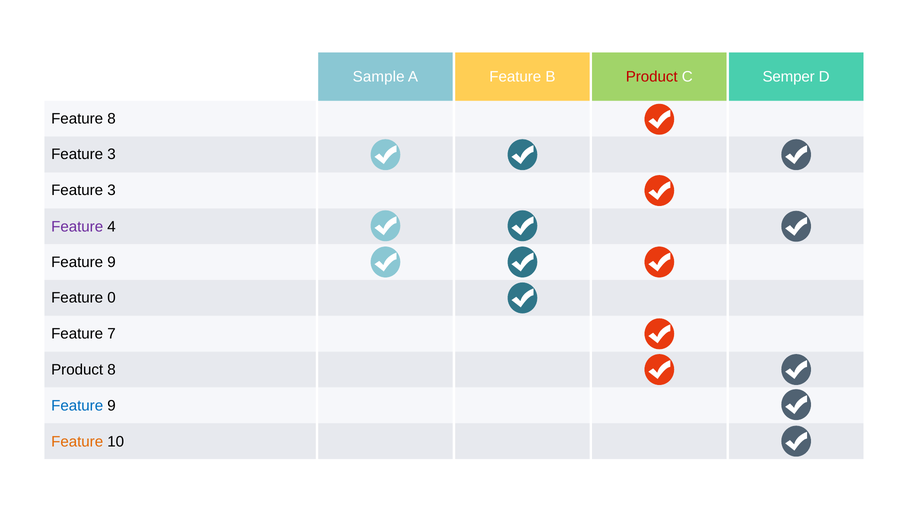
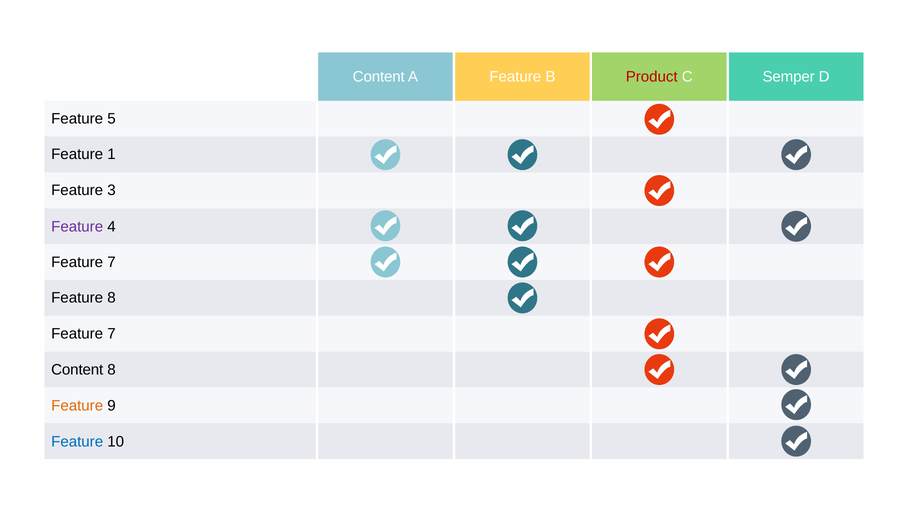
Sample: Sample -> Content (379, 77)
Feature 8: 8 -> 5 (112, 119)
3: 3 -> 1 (112, 154)
9: 9 -> 7 (112, 262)
Feature 0: 0 -> 8 (112, 298)
Product: Product -> Content (77, 370)
Feature colour: blue -> orange (77, 406)
Feature colour: orange -> blue (77, 442)
